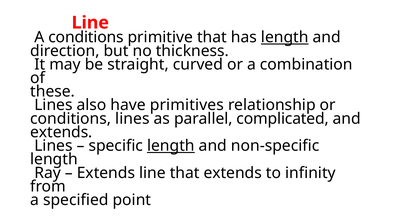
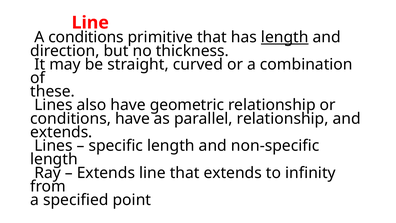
primitives: primitives -> geometric (187, 105)
conditions lines: lines -> have (132, 118)
parallel complicated: complicated -> relationship (283, 118)
length underline: present -> none (171, 146)
